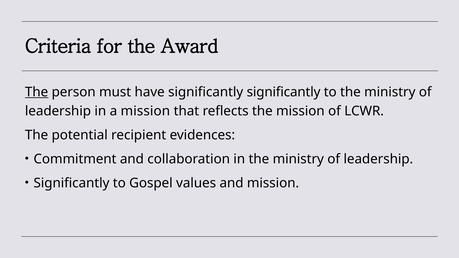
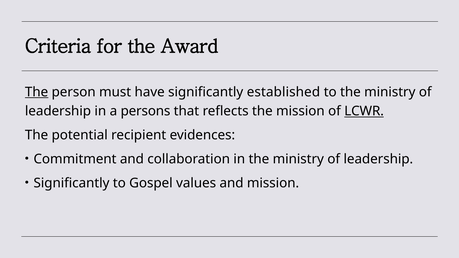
significantly significantly: significantly -> established (283, 92)
a mission: mission -> persons (146, 111)
LCWR underline: none -> present (364, 111)
